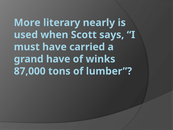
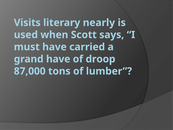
More: More -> Visits (27, 23)
winks: winks -> droop (101, 59)
